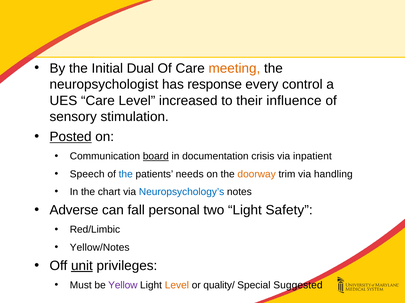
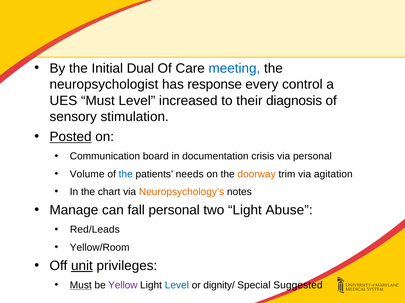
meeting colour: orange -> blue (234, 68)
UES Care: Care -> Must (98, 101)
influence: influence -> diagnosis (294, 101)
board underline: present -> none (156, 157)
via inpatient: inpatient -> personal (312, 157)
Speech: Speech -> Volume (87, 174)
handling: handling -> agitation (333, 174)
Neuropsychology’s colour: blue -> orange (182, 192)
Adverse: Adverse -> Manage (74, 211)
Safety: Safety -> Abuse (289, 211)
Red/Limbic: Red/Limbic -> Red/Leads (95, 230)
Yellow/Notes: Yellow/Notes -> Yellow/Room (100, 248)
Must underline: none -> present (81, 286)
Level colour: orange -> blue (177, 286)
quality/: quality/ -> dignity/ (219, 286)
